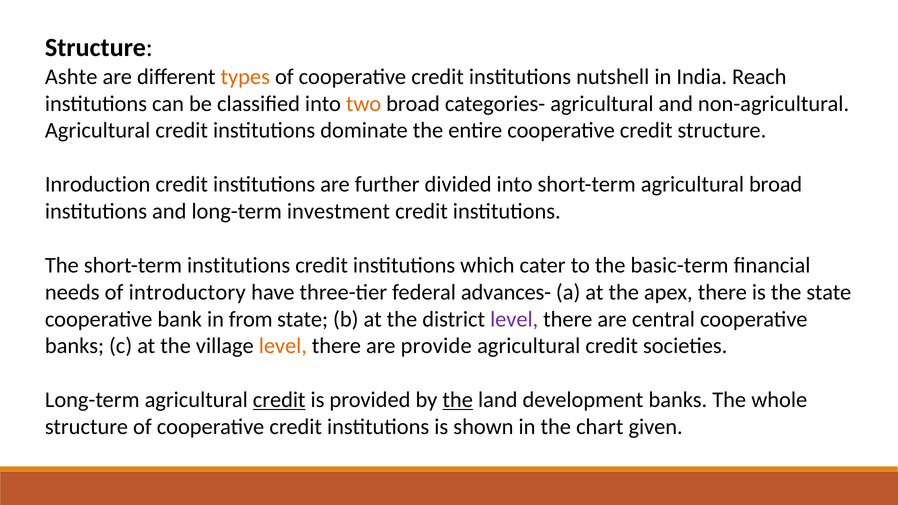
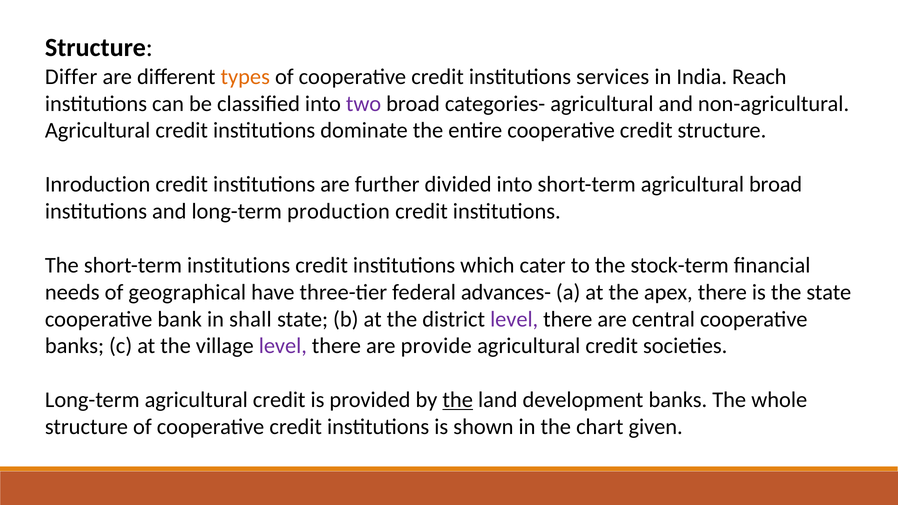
Ashte: Ashte -> Differ (71, 77)
nutshell: nutshell -> services (613, 77)
two colour: orange -> purple (364, 104)
investment: investment -> production (338, 211)
basic-term: basic-term -> stock-term (680, 265)
introductory: introductory -> geographical (187, 292)
from: from -> shall (250, 319)
level colour: orange -> purple (283, 346)
credit underline: present -> none (279, 400)
